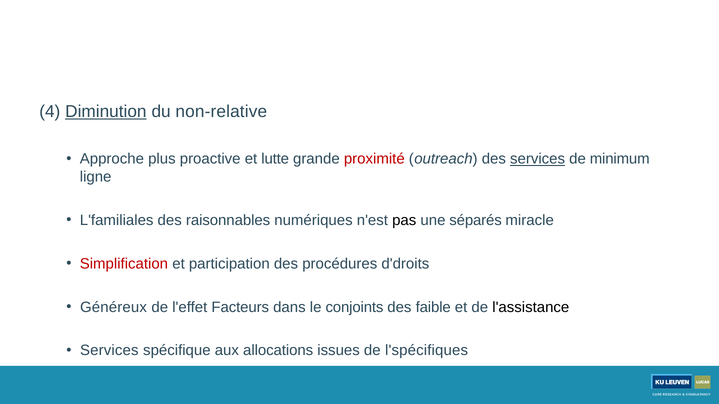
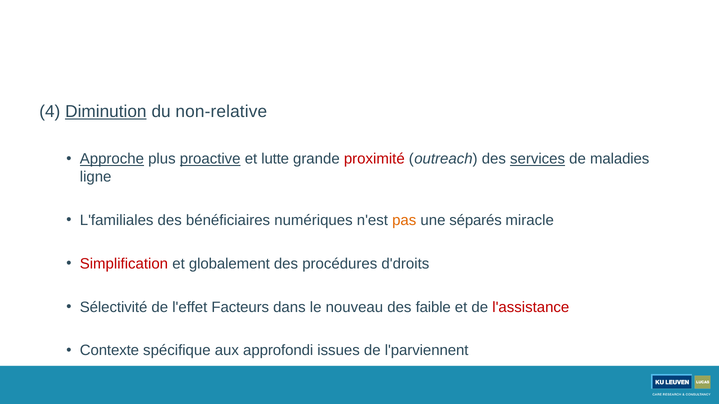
Approche underline: none -> present (112, 159)
proactive underline: none -> present (210, 159)
minimum: minimum -> maladies (620, 159)
raisonnables: raisonnables -> bénéficiaires (228, 221)
pas colour: black -> orange (404, 221)
participation: participation -> globalement (229, 264)
Généreux: Généreux -> Sélectivité (114, 307)
conjoints: conjoints -> nouveau (354, 307)
l'assistance colour: black -> red (531, 307)
Services: Services -> Contexte (109, 351)
allocations: allocations -> approfondi (278, 351)
l'spécifiques: l'spécifiques -> l'parviennent (427, 351)
